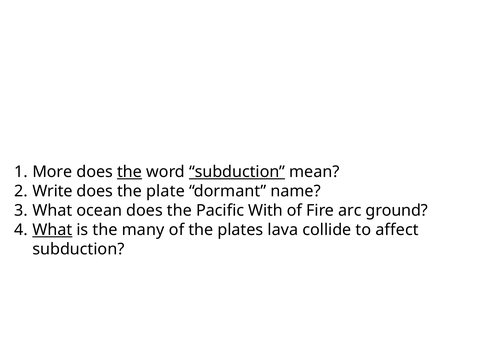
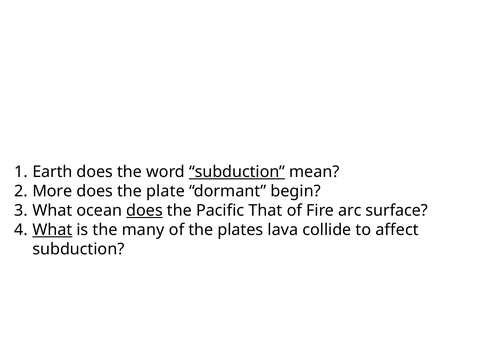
More: More -> Earth (52, 172)
the underline: present -> none (130, 172)
Write: Write -> More (52, 191)
name: name -> begin (296, 191)
does underline: none -> present (145, 211)
With: With -> That (265, 211)
ground: ground -> surface (397, 211)
